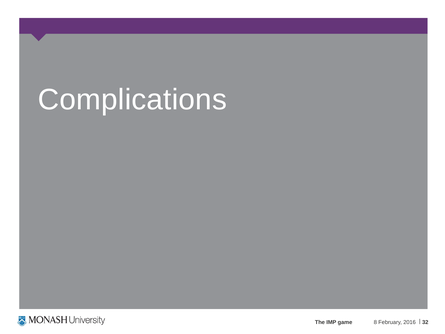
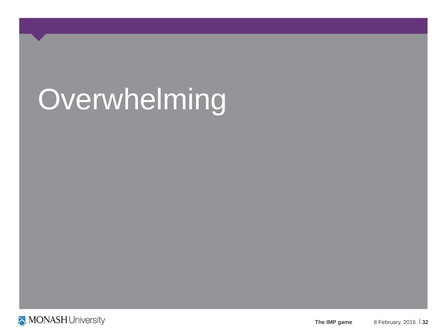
Complications: Complications -> Overwhelming (132, 100)
